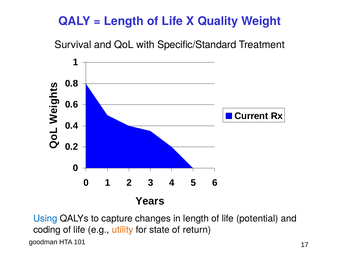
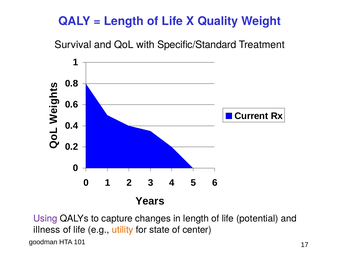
Using colour: blue -> purple (45, 218)
coding: coding -> illness (47, 230)
return: return -> center (197, 230)
